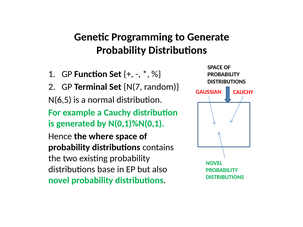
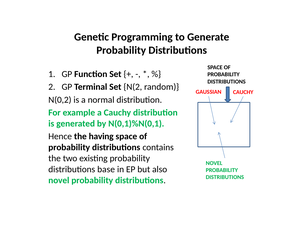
N(7: N(7 -> N(2 (133, 87)
N(6,5: N(6,5 -> N(0,2 (60, 100)
where: where -> having (101, 137)
